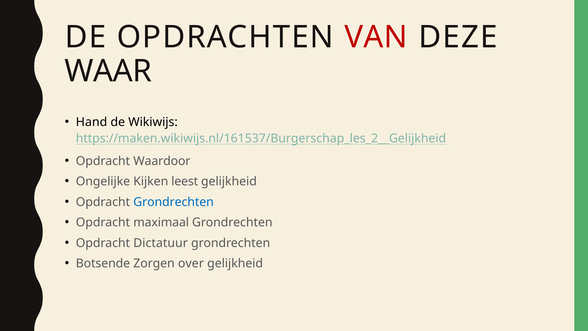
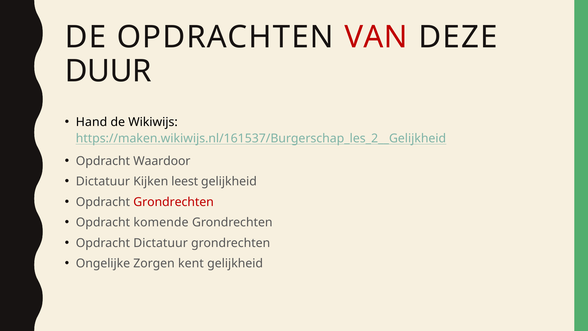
WAAR: WAAR -> DUUR (108, 71)
Ongelijke: Ongelijke -> Dictatuur (103, 181)
Grondrechten colour: blue -> red (174, 202)
maximaal: maximaal -> komende (161, 222)
Botsende: Botsende -> Ongelijke (103, 263)
over: over -> kent (191, 263)
